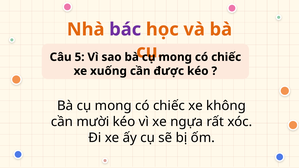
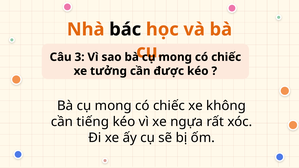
bác colour: purple -> black (125, 29)
5: 5 -> 3 (80, 57)
xuống: xuống -> tưởng (108, 71)
mười: mười -> tiếng (93, 122)
